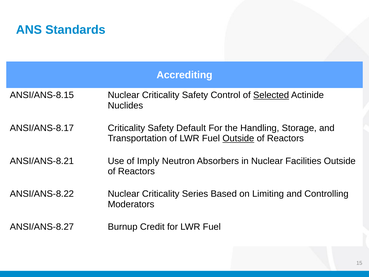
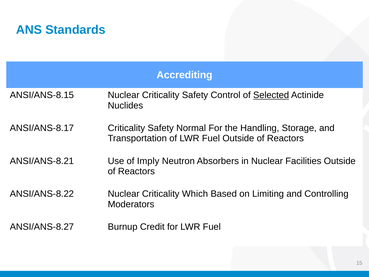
Default: Default -> Normal (191, 128)
Outside underline: present -> none (238, 138)
Series: Series -> Which (195, 194)
